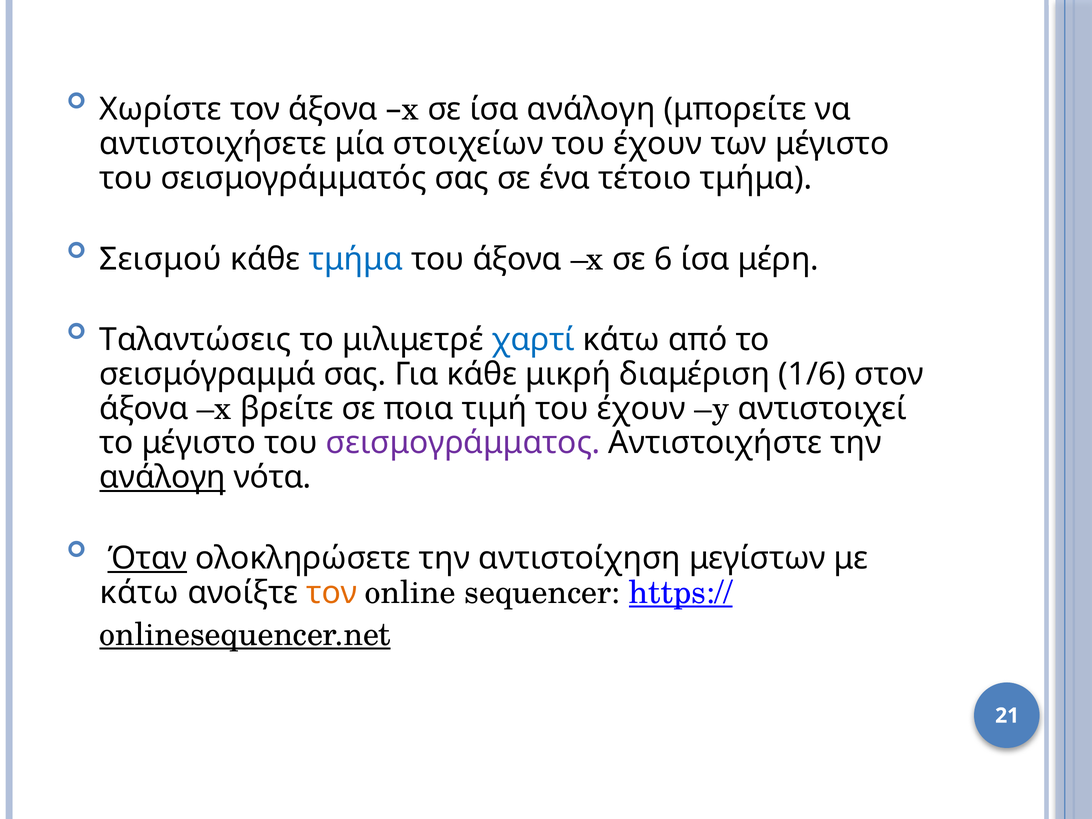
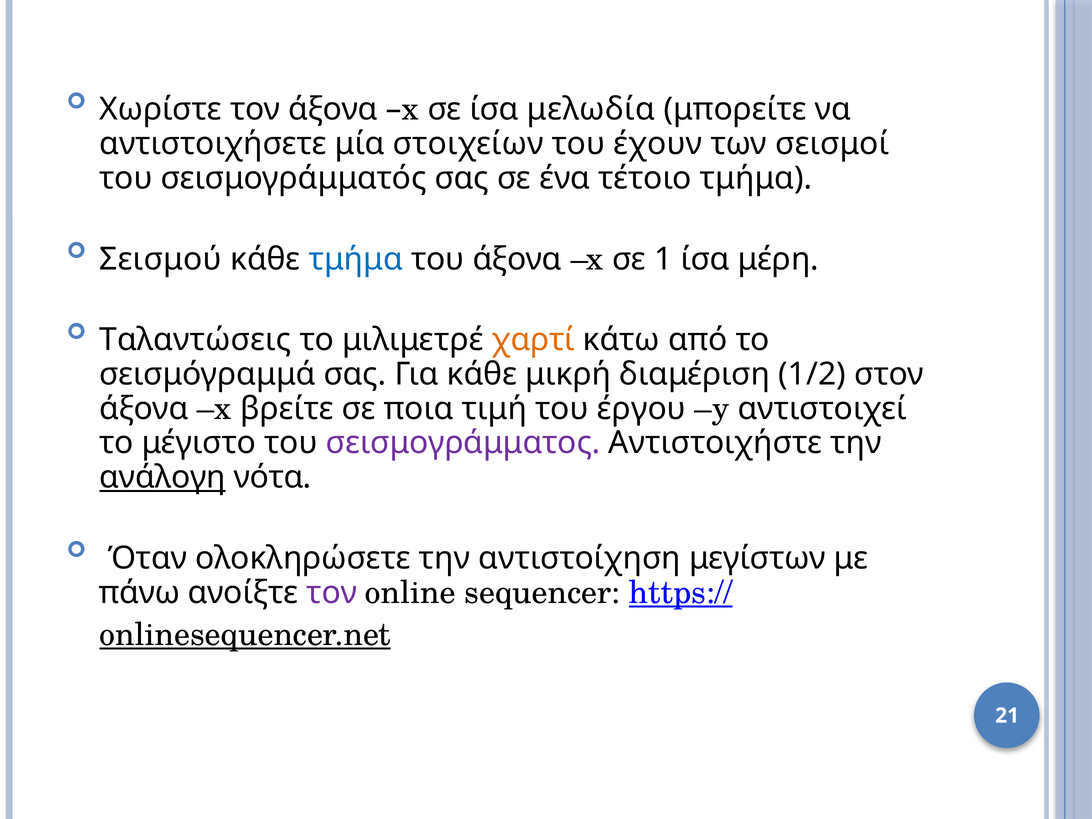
ίσα ανάλογη: ανάλογη -> μελωδία (591, 109)
των μέγιστο: μέγιστο -> σεισμοί (832, 144)
6: 6 -> 1 (663, 259)
χαρτί colour: blue -> orange (533, 340)
1/6: 1/6 -> 1/2 (812, 374)
τιμή του έχουν: έχουν -> έργου (641, 409)
Όταν underline: present -> none (147, 558)
κάτω: κάτω -> πάνω (140, 593)
τον colour: orange -> purple (332, 593)
